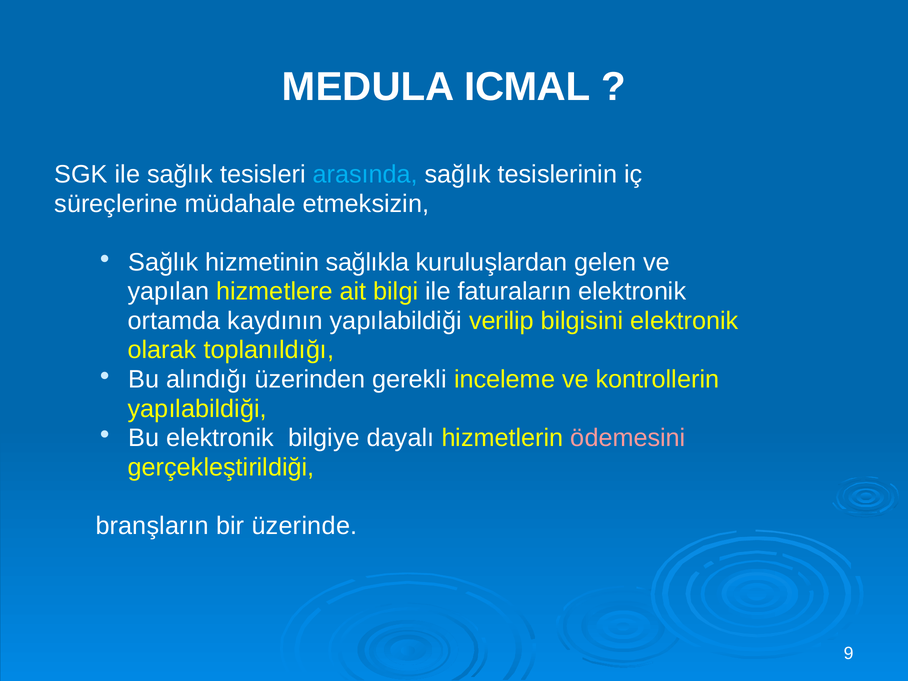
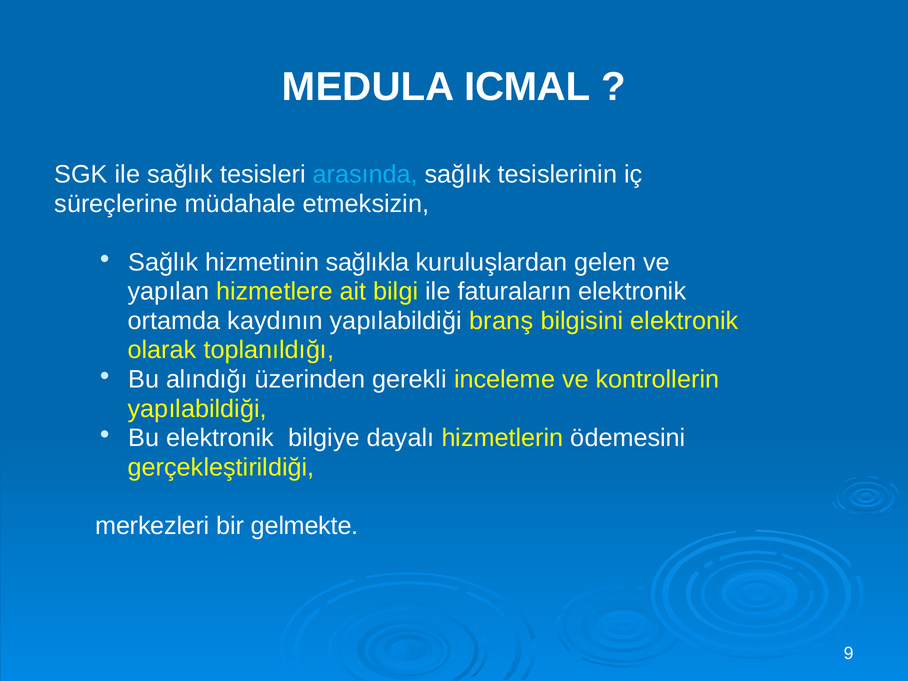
verilip: verilip -> branş (501, 321)
ödemesini colour: pink -> white (628, 438)
branşların: branşların -> merkezleri (152, 526)
üzerinde: üzerinde -> gelmekte (305, 526)
